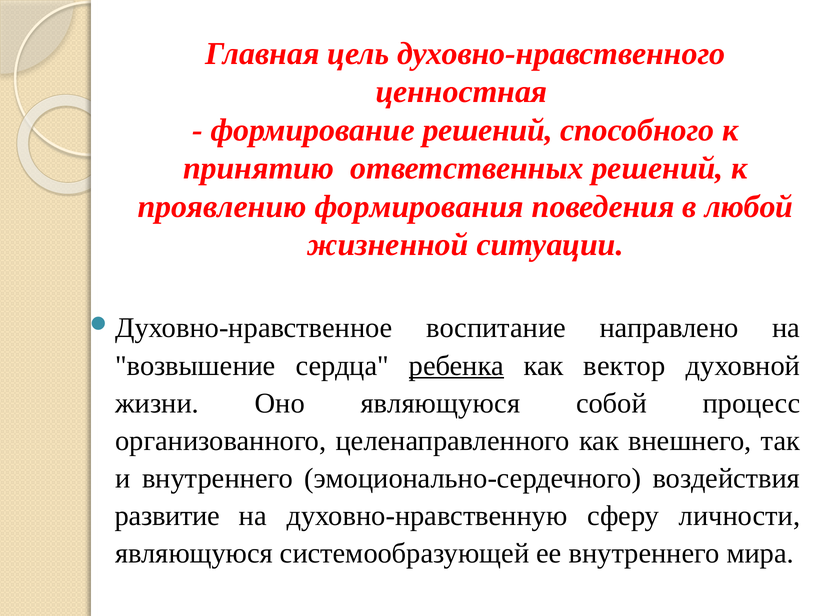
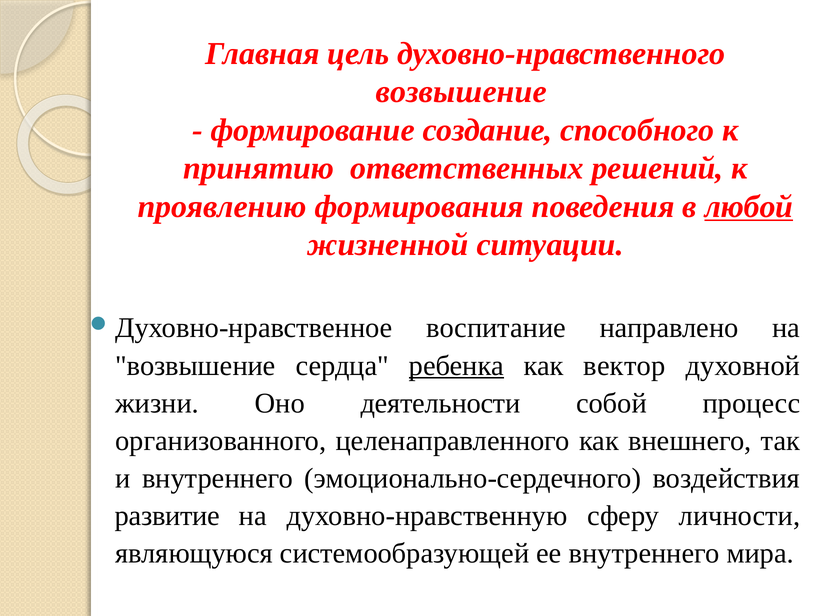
ценностная: ценностная -> возвышение (461, 92)
формирование решений: решений -> создание (487, 130)
любой underline: none -> present (749, 206)
Оно являющуюся: являющуюся -> деятельности (441, 403)
